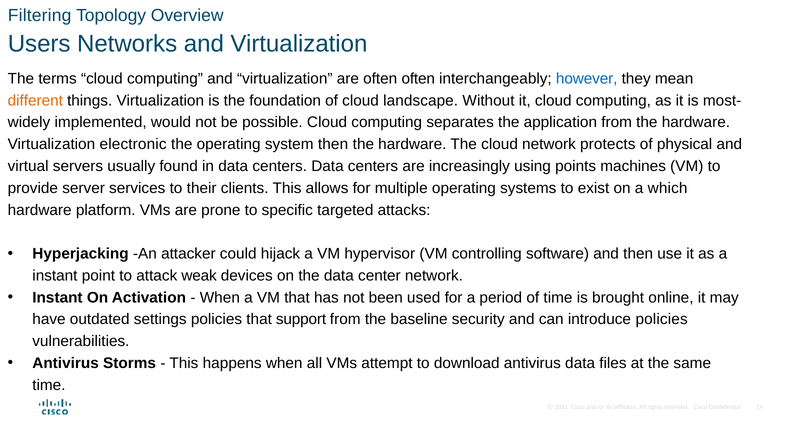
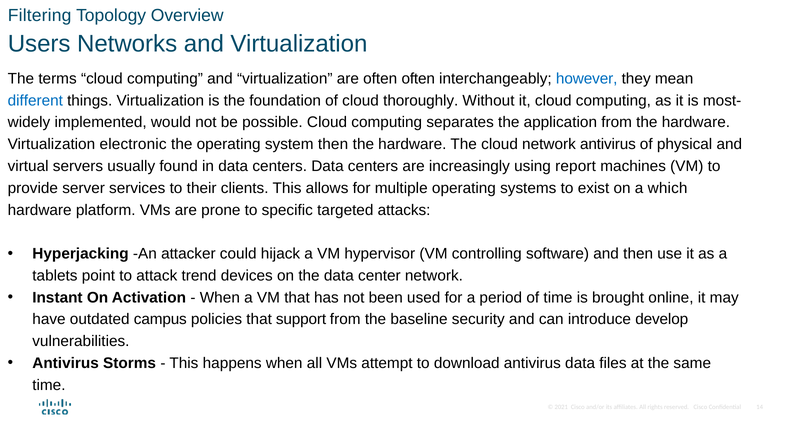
different colour: orange -> blue (35, 101)
landscape: landscape -> thoroughly (421, 101)
network protects: protects -> antivirus (608, 144)
points: points -> report (576, 166)
instant: instant -> tablets (55, 276)
weak: weak -> trend (199, 276)
settings: settings -> campus (160, 320)
introduce policies: policies -> develop (662, 320)
